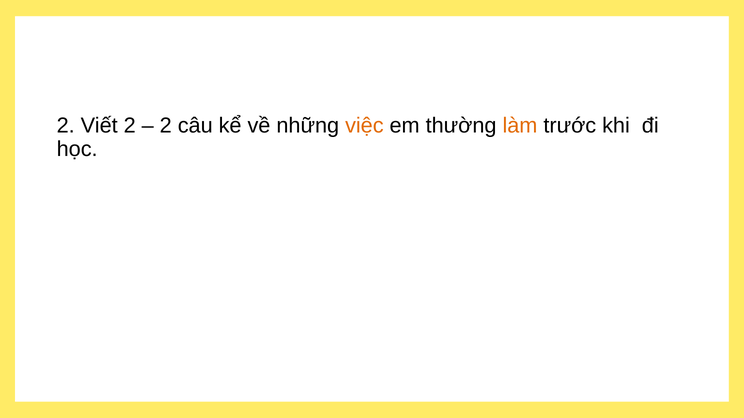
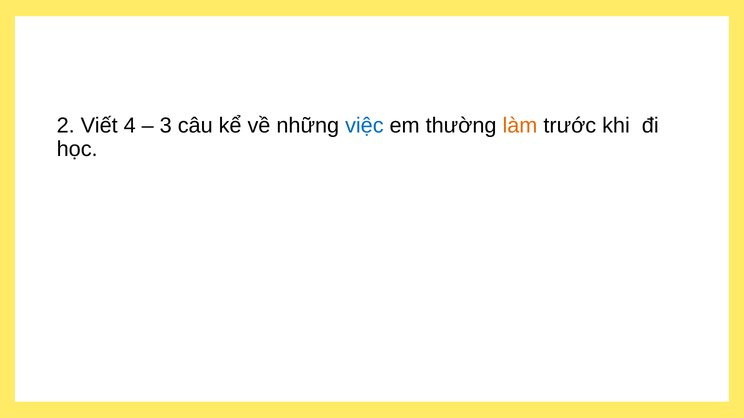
Viết 2: 2 -> 4 (130, 126)
2: 2 -> 3 (166, 126)
việc colour: orange -> blue (364, 126)
